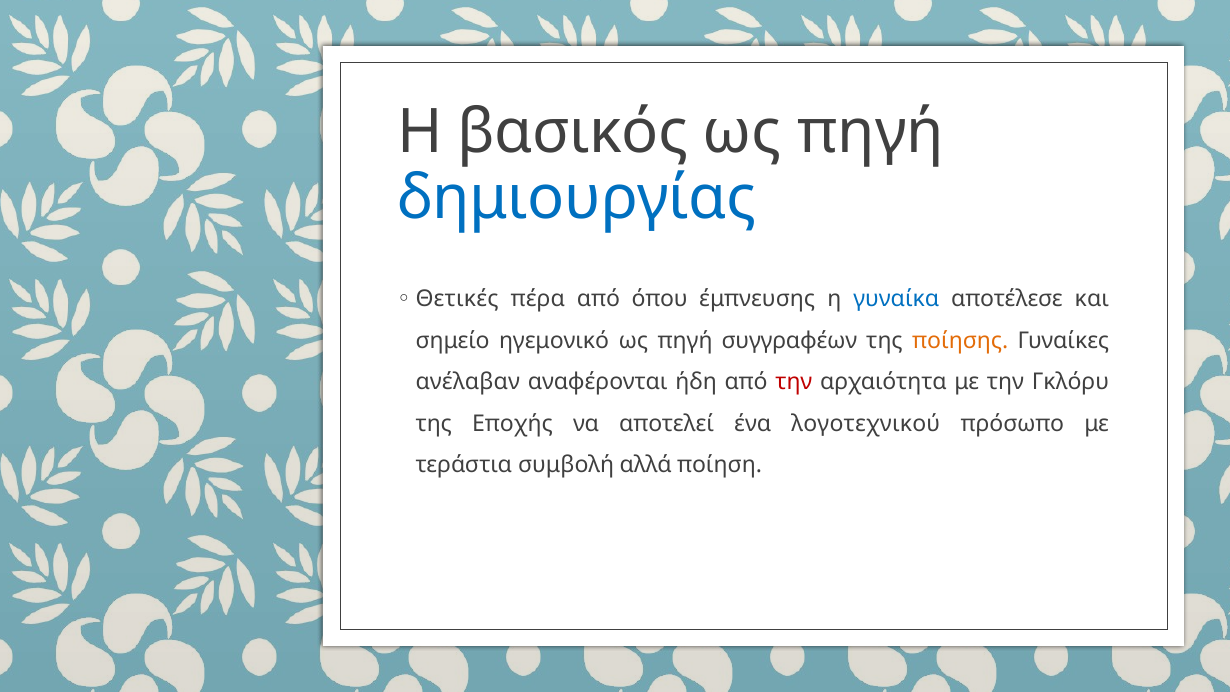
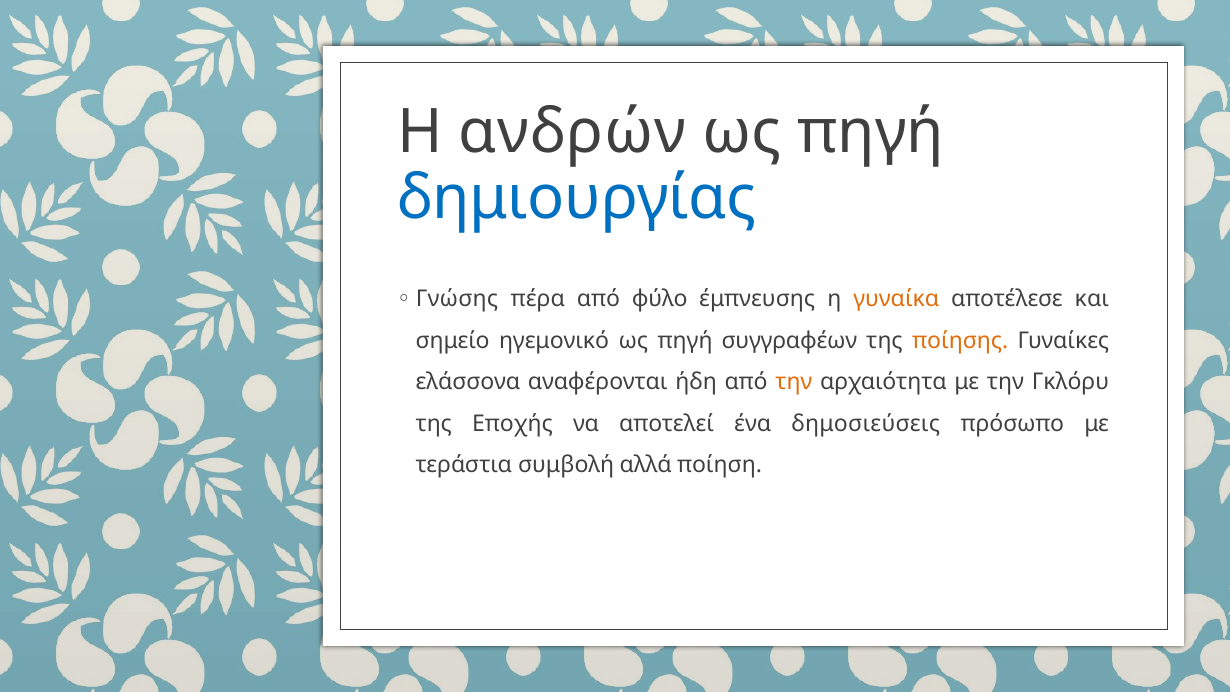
βασικός: βασικός -> ανδρών (572, 132)
Θετικές: Θετικές -> Γνώσης (457, 299)
όπου: όπου -> φύλο (660, 299)
γυναίκα colour: blue -> orange (896, 299)
ανέλαβαν: ανέλαβαν -> ελάσσονα (468, 382)
την colour: red -> orange (794, 382)
λογοτεχνικού: λογοτεχνικού -> δημοσιεύσεις (866, 423)
